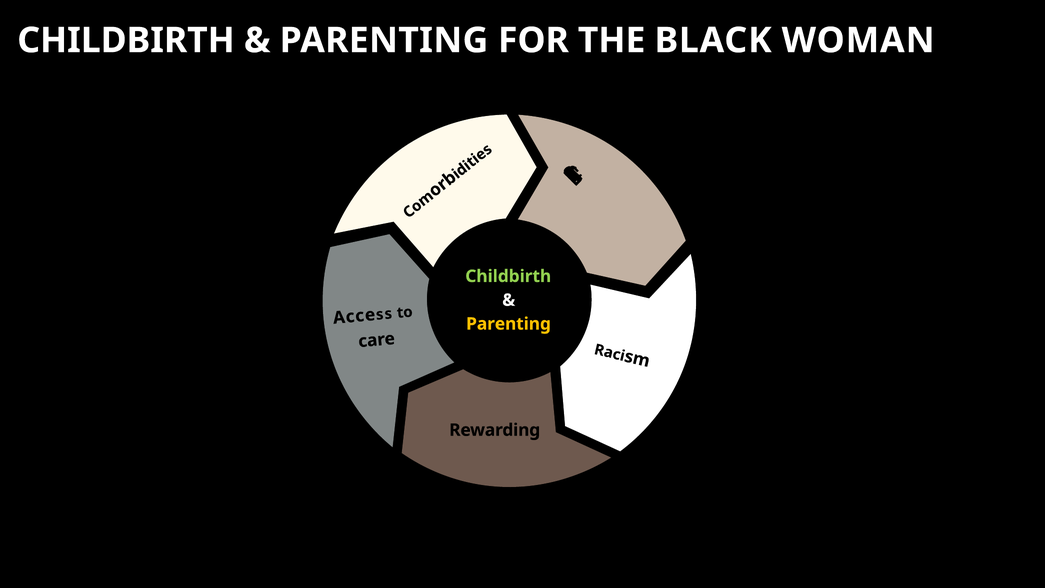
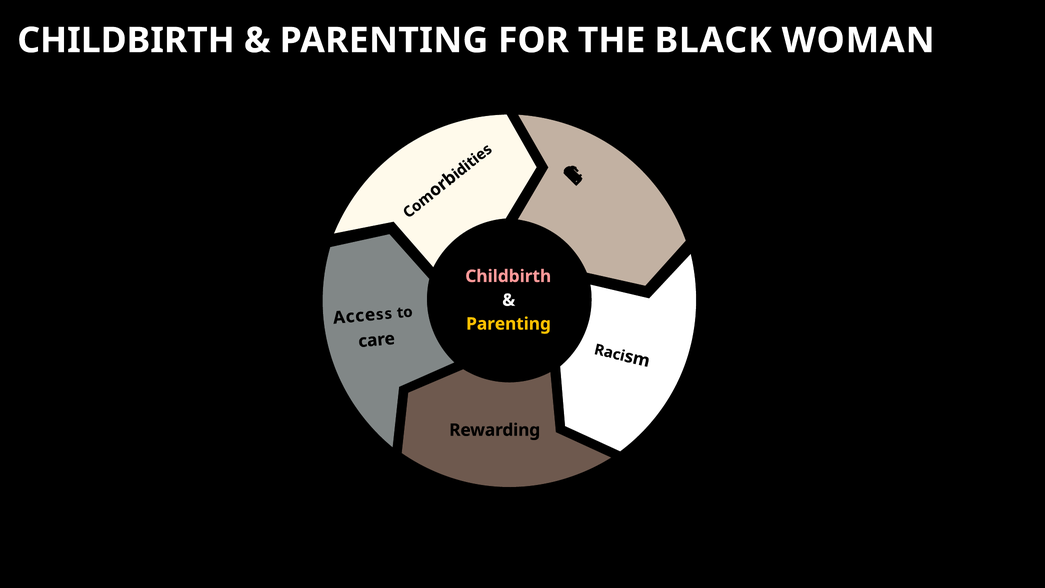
Childbirth colour: light green -> pink (508, 276)
